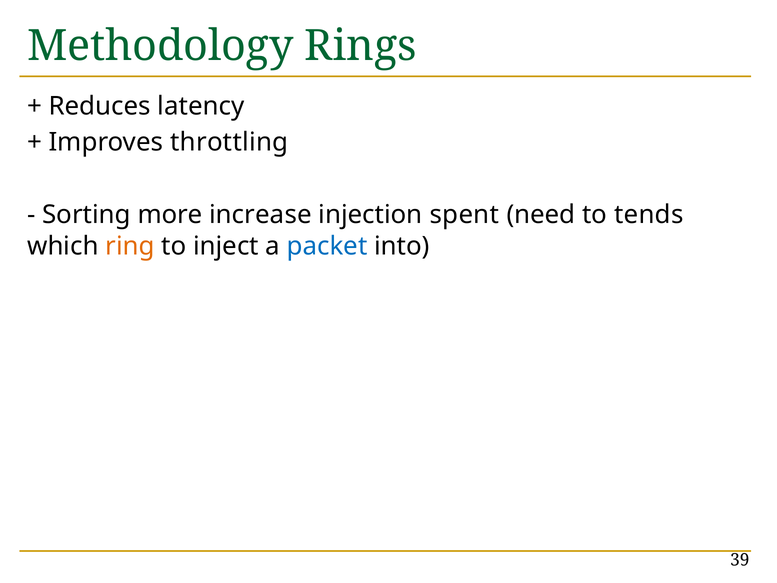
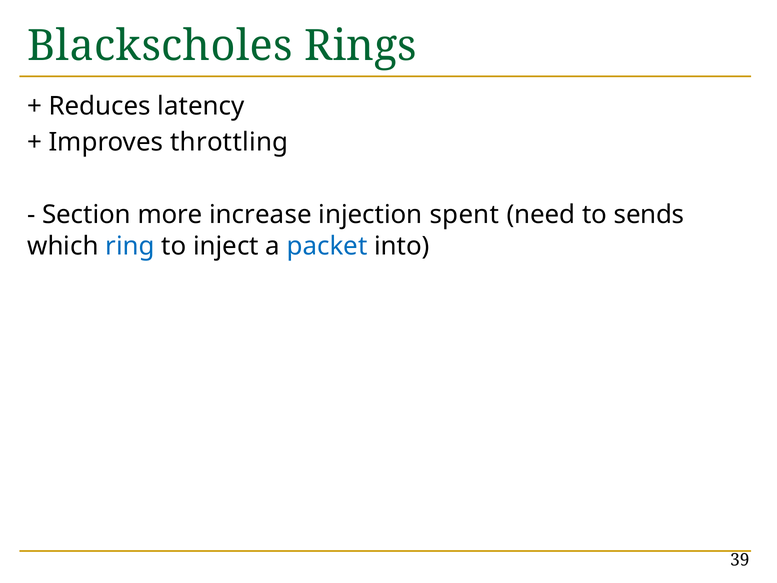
Methodology: Methodology -> Blackscholes (160, 46)
Sorting: Sorting -> Section (87, 215)
tends: tends -> sends (649, 215)
ring colour: orange -> blue (130, 246)
